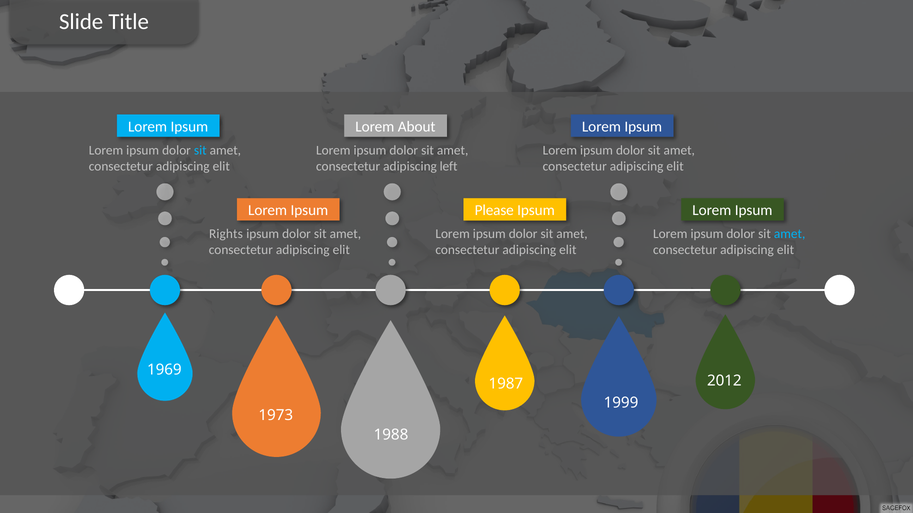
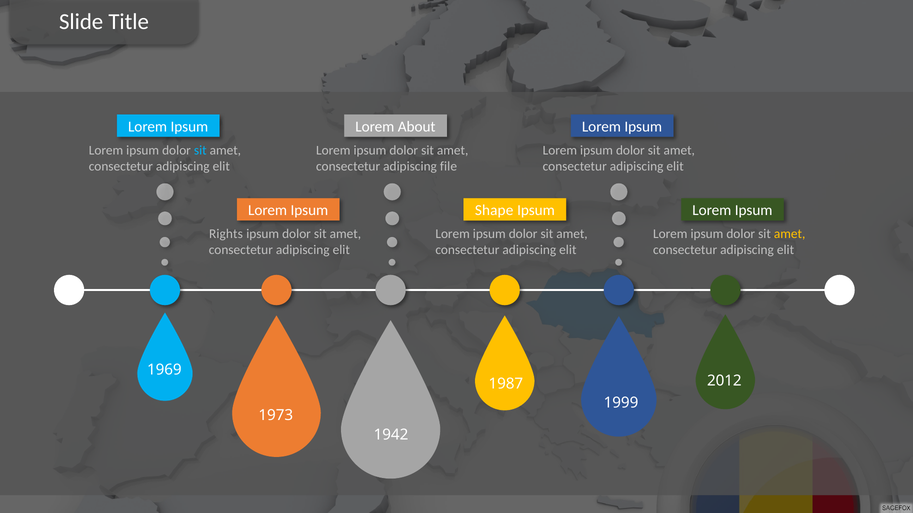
left: left -> file (448, 166)
Please: Please -> Shape (494, 211)
amet colour: light blue -> yellow (790, 234)
1988: 1988 -> 1942 (391, 435)
